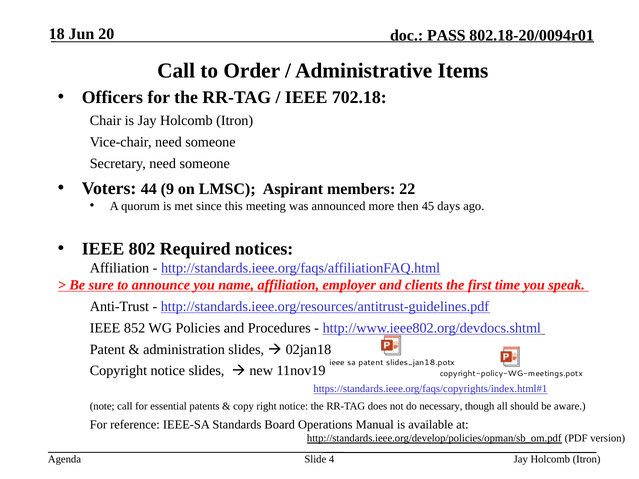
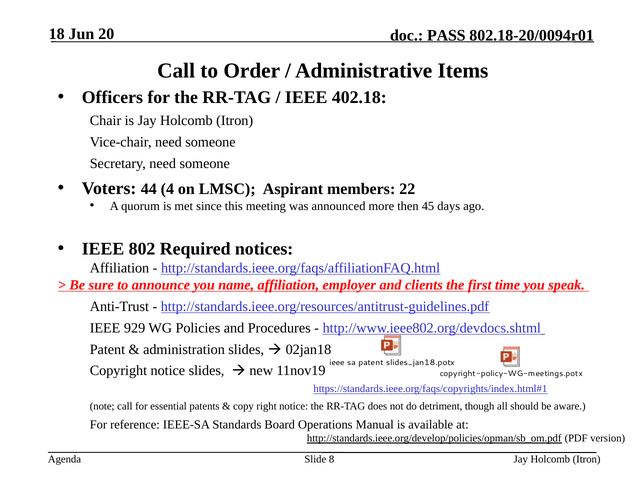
702.18: 702.18 -> 402.18 (359, 97)
9: 9 -> 4 (167, 189)
852: 852 -> 929 (135, 328)
necessary: necessary -> detriment (441, 406)
4: 4 -> 8 (332, 460)
